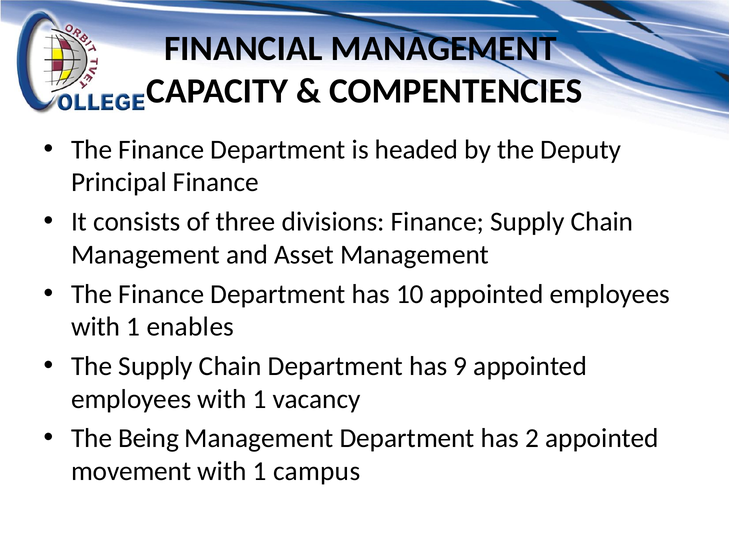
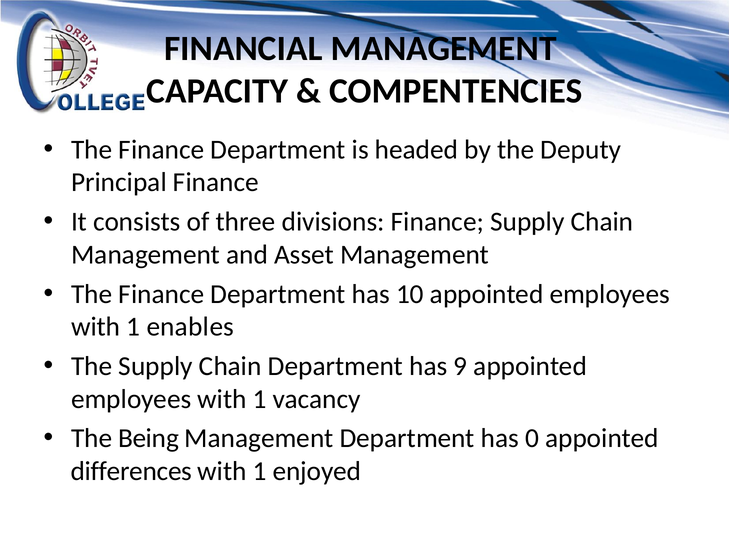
2: 2 -> 0 (532, 438)
movement: movement -> differences (131, 471)
campus: campus -> enjoyed (317, 471)
